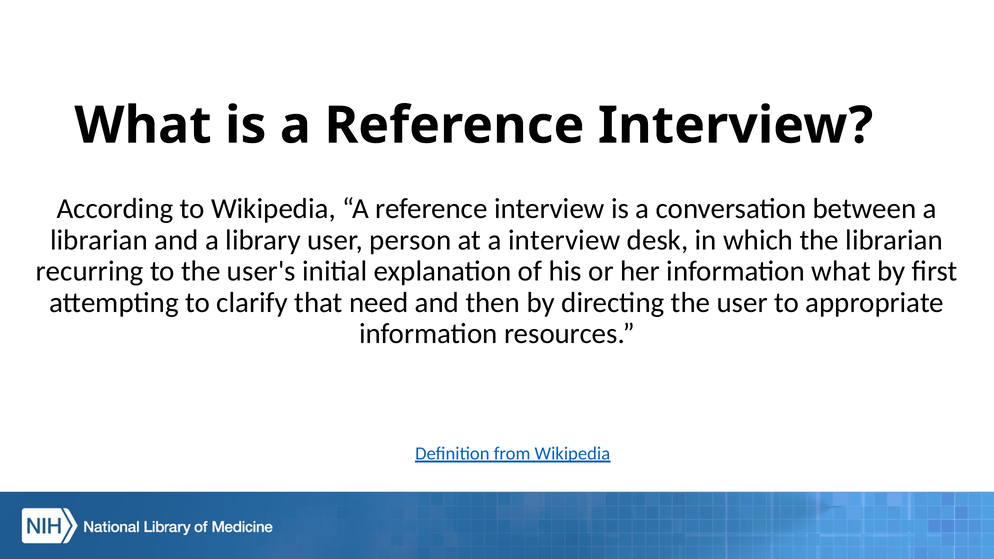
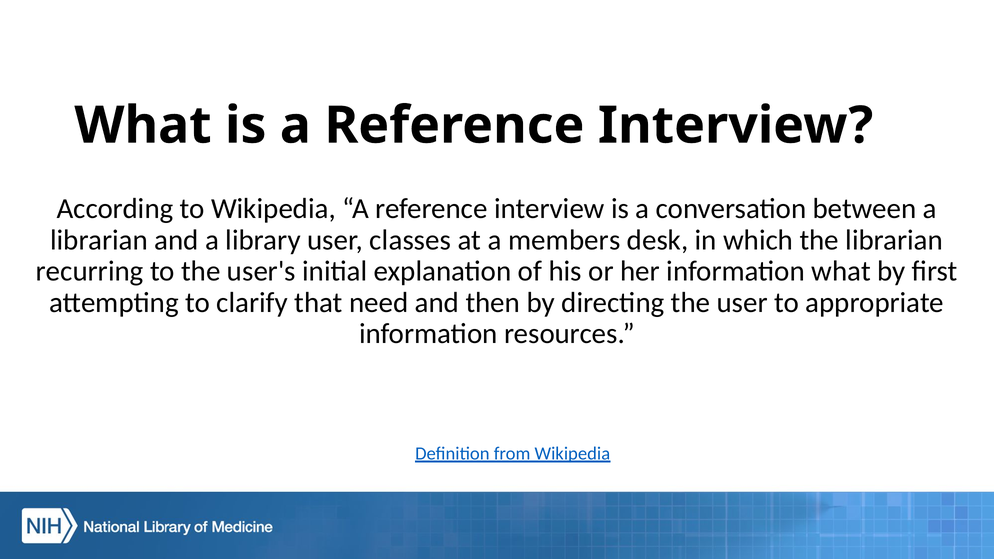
person: person -> classes (410, 240)
a interview: interview -> members (564, 240)
